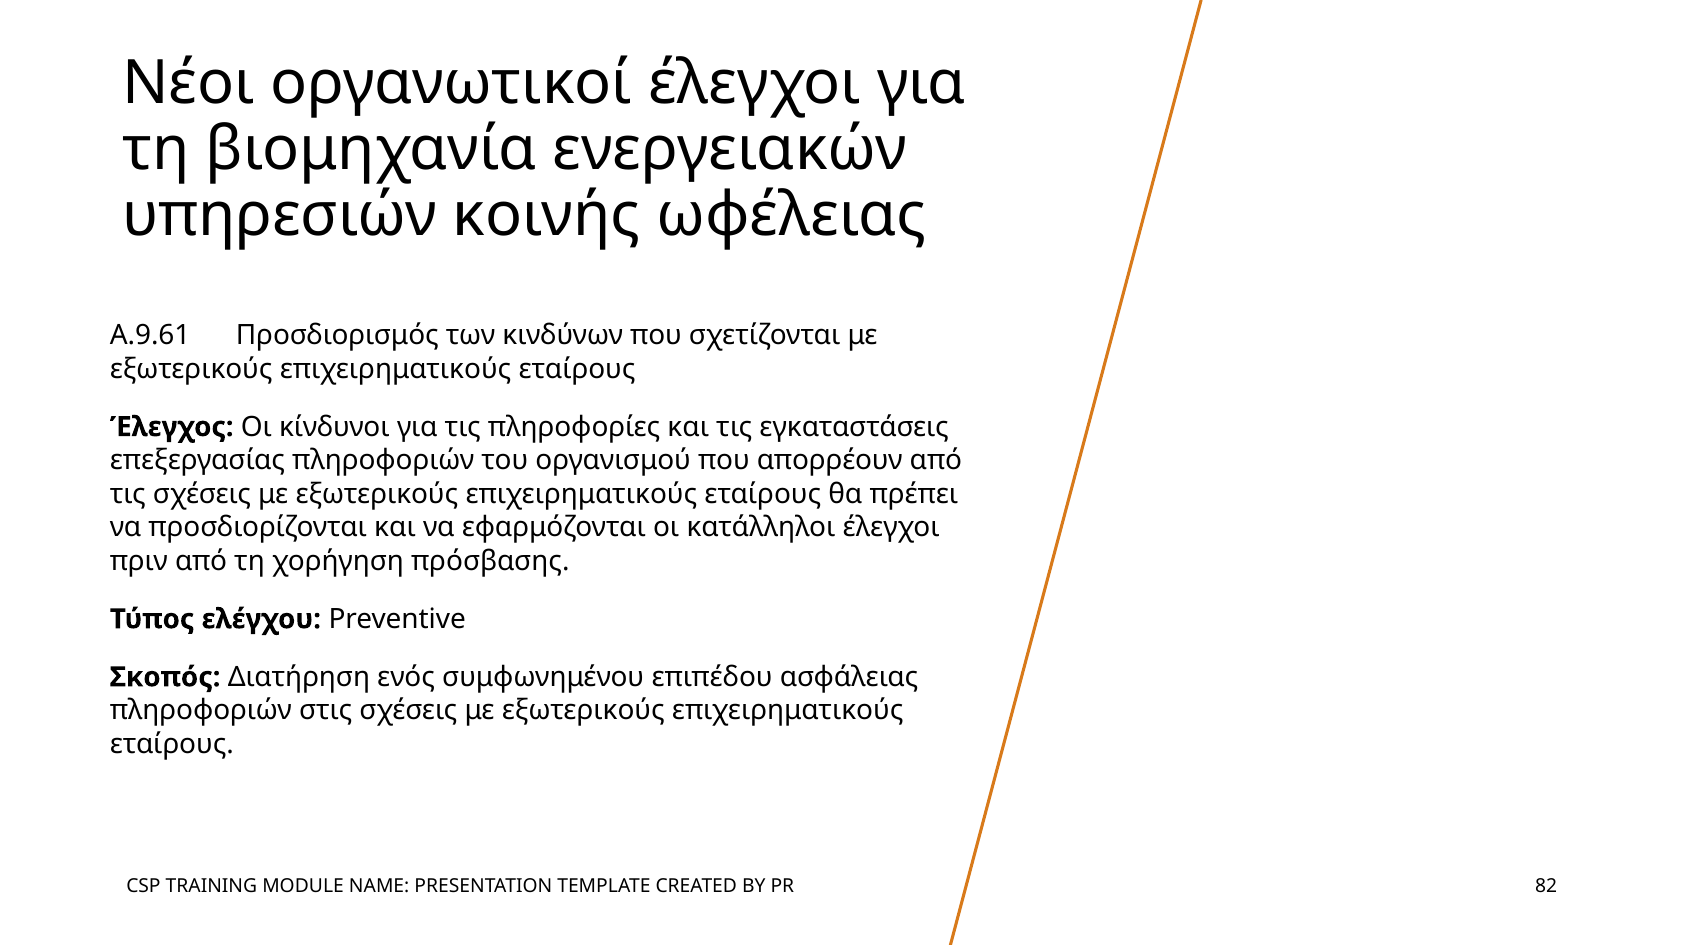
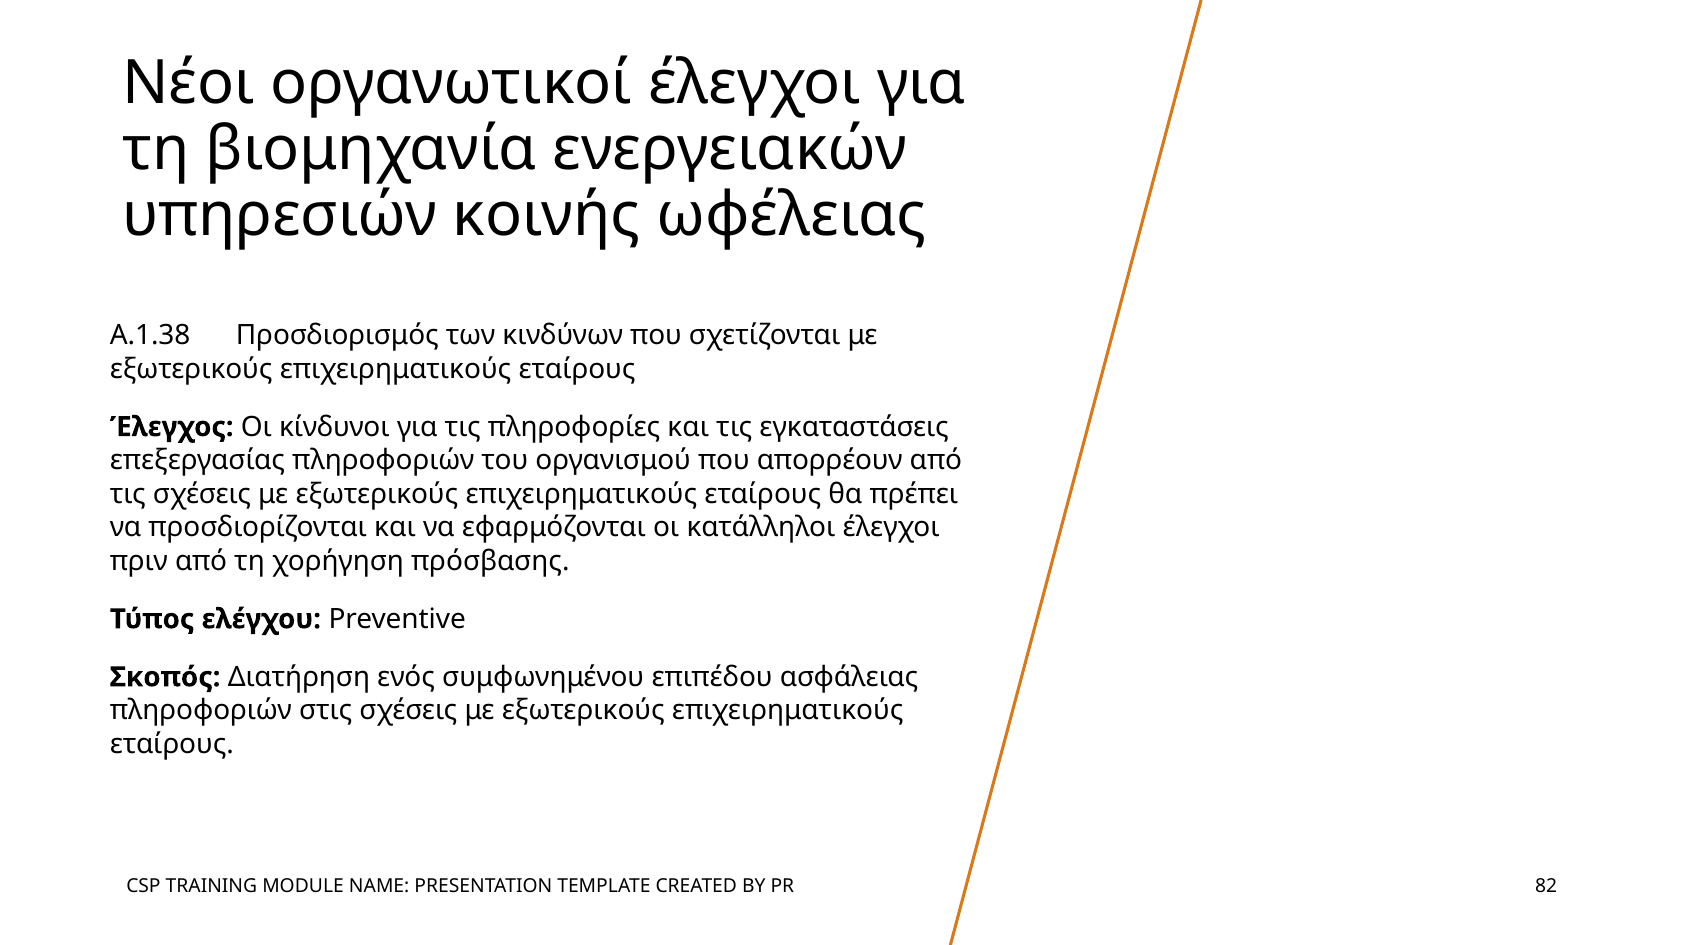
A.9.61: A.9.61 -> A.1.38 (150, 336)
